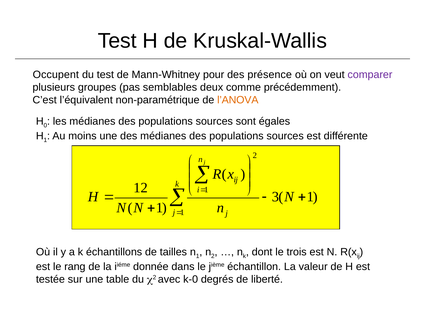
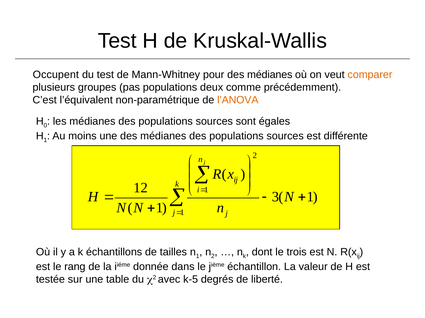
pour des présence: présence -> médianes (270, 75)
comparer colour: purple -> orange (370, 75)
pas semblables: semblables -> populations (170, 88)
k-0: k-0 -> k-5 (191, 280)
